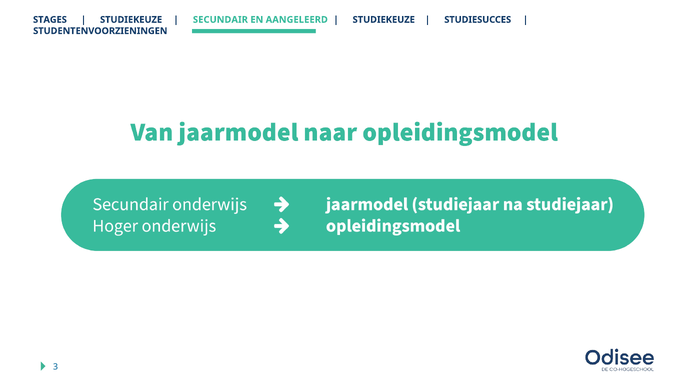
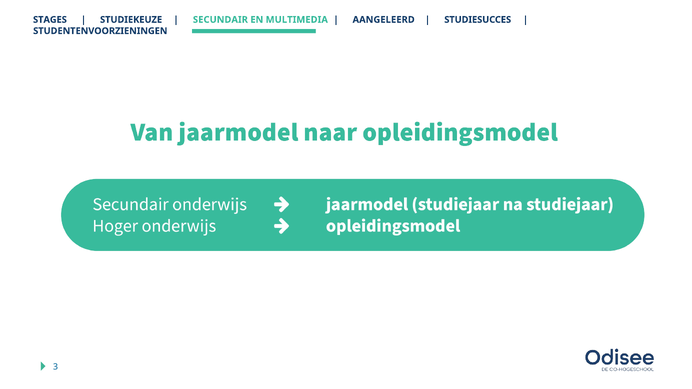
AANGELEERD: AANGELEERD -> MULTIMEDIA (297, 20)
STUDIEKEUZE: STUDIEKEUZE -> AANGELEERD (384, 20)
